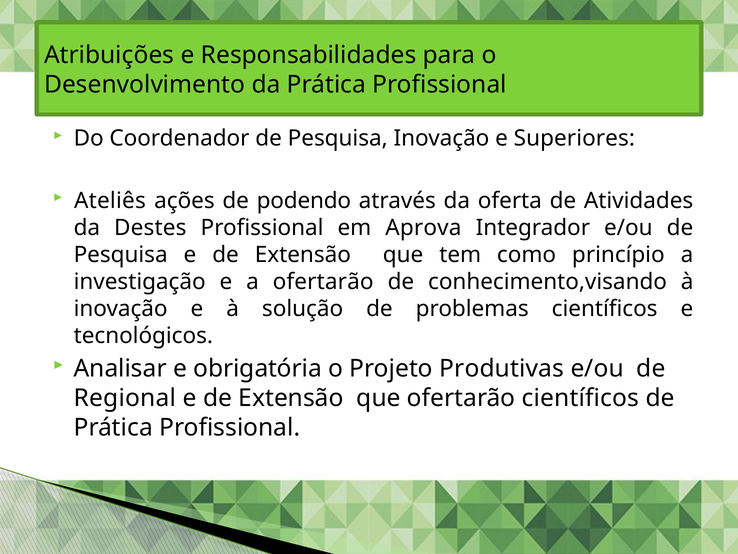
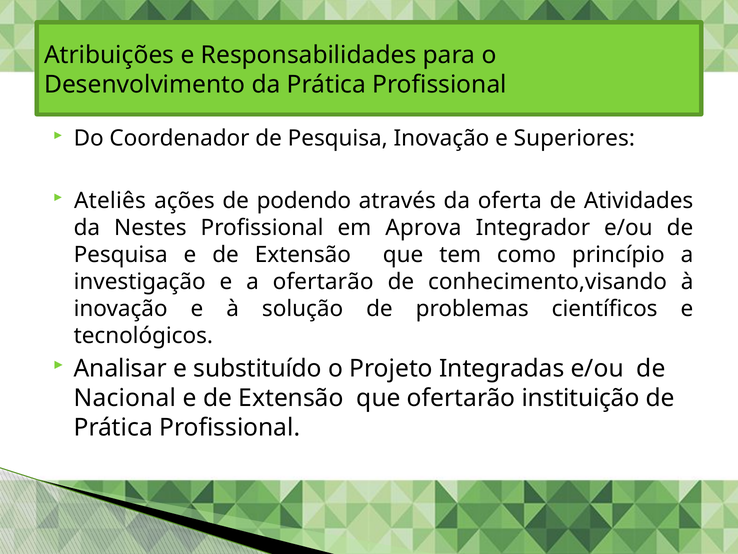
Destes: Destes -> Nestes (150, 228)
obrigatória: obrigatória -> substituído (258, 368)
Produtivas: Produtivas -> Integradas (502, 368)
Regional: Regional -> Nacional (125, 398)
ofertarão científicos: científicos -> instituição (581, 398)
